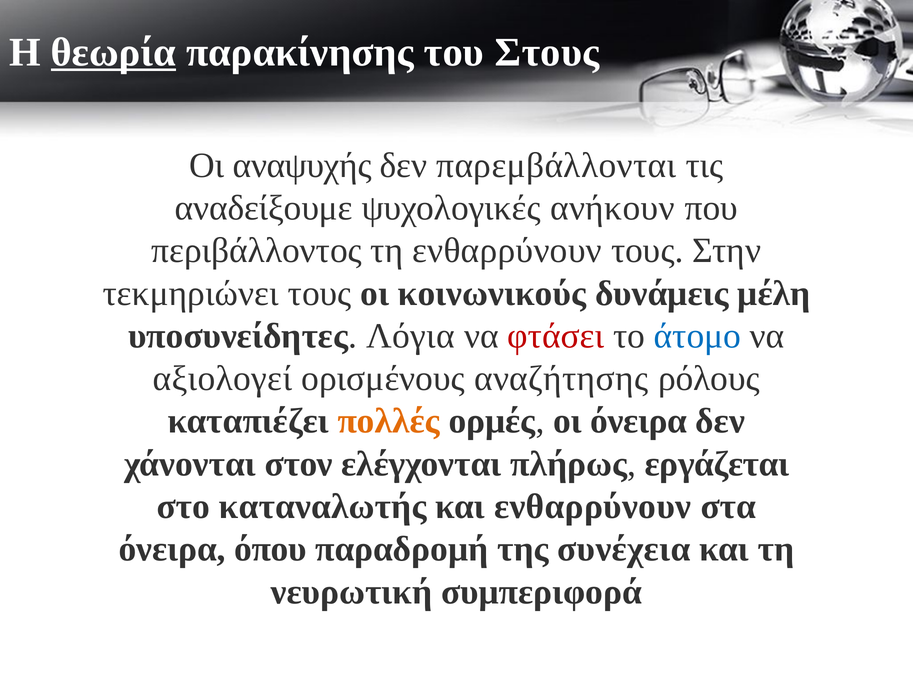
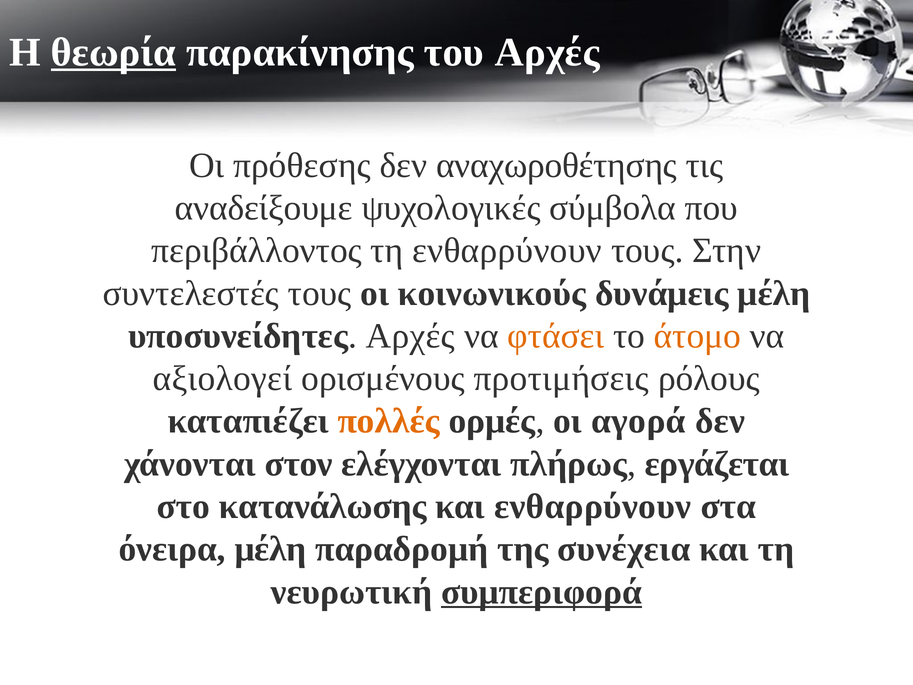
του Στους: Στους -> Αρχές (547, 52)
αναψυχής: αναψυχής -> πρόθεσης (302, 165)
παρεμβάλλονται: παρεμβάλλονται -> αναχωροθέτησης (557, 165)
ανήκουν: ανήκουν -> σύμβολα (613, 208)
τεκμηριώνει: τεκμηριώνει -> συντελεστές (191, 293)
υποσυνείδητες Λόγια: Λόγια -> Αρχές (410, 336)
φτάσει colour: red -> orange (556, 336)
άτομο colour: blue -> orange (697, 336)
αναζήτησης: αναζήτησης -> προτιμήσεις (561, 378)
οι όνειρα: όνειρα -> αγορά (639, 421)
καταναλωτής: καταναλωτής -> κατανάλωσης (323, 506)
όνειρα όπου: όπου -> μέλη (271, 549)
συμπεριφορά underline: none -> present (542, 592)
